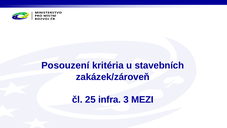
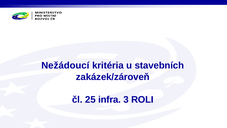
Posouzení: Posouzení -> Nežádoucí (65, 65)
MEZI: MEZI -> ROLI (142, 99)
